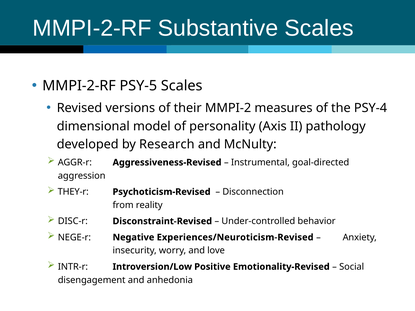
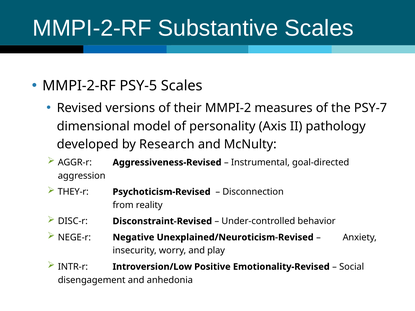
PSY-4: PSY-4 -> PSY-7 (371, 108)
Experiences/Neuroticism-Revised: Experiences/Neuroticism-Revised -> Unexplained/Neuroticism-Revised (235, 238)
love: love -> play (216, 251)
